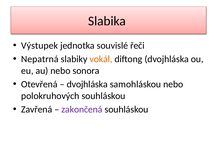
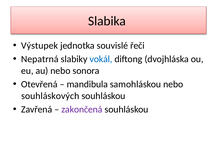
vokál colour: orange -> blue (101, 59)
dvojhláska: dvojhláska -> mandibula (87, 84)
polokruhových: polokruhových -> souhláskových (50, 96)
